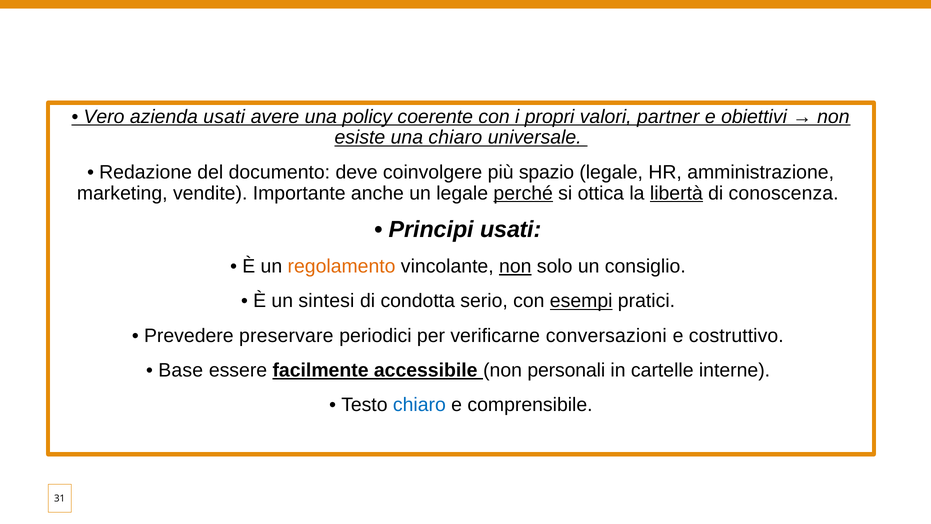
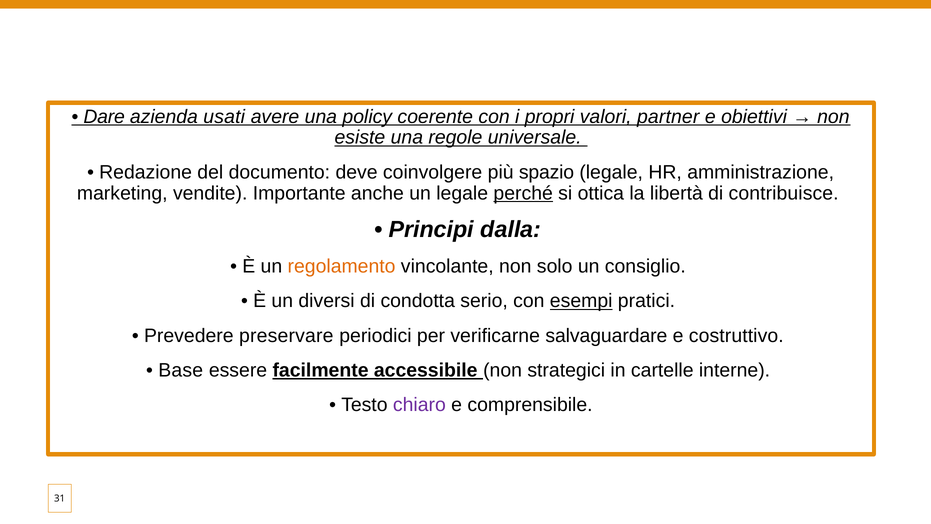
Vero: Vero -> Dare (104, 117)
una chiaro: chiaro -> regole (455, 138)
libertà underline: present -> none (676, 193)
conoscenza: conoscenza -> contribuisce (784, 193)
Principi usati: usati -> dalla (511, 230)
non underline: present -> none (515, 266)
sintesi: sintesi -> diversi (327, 301)
conversazioni: conversazioni -> salvaguardare (606, 335)
personali: personali -> strategici (566, 370)
chiaro colour: blue -> purple (419, 405)
